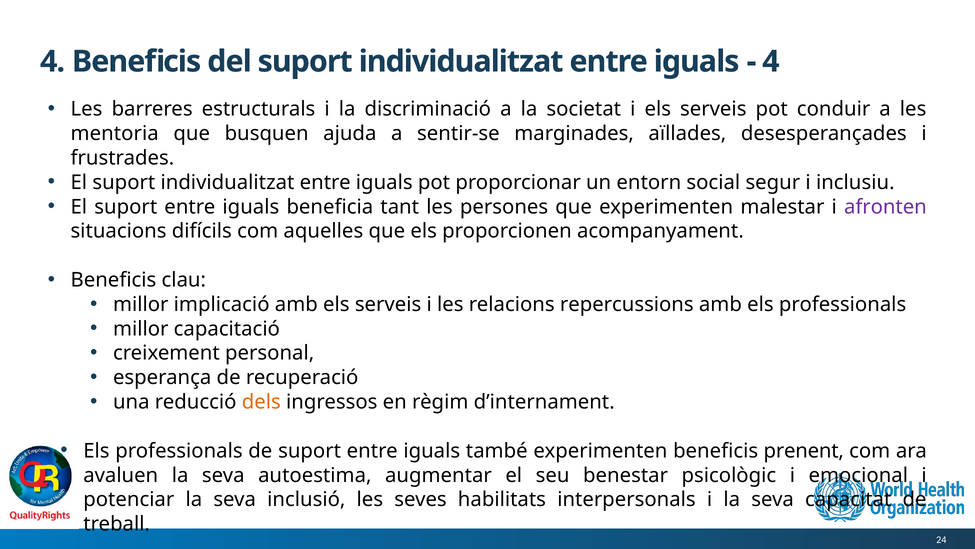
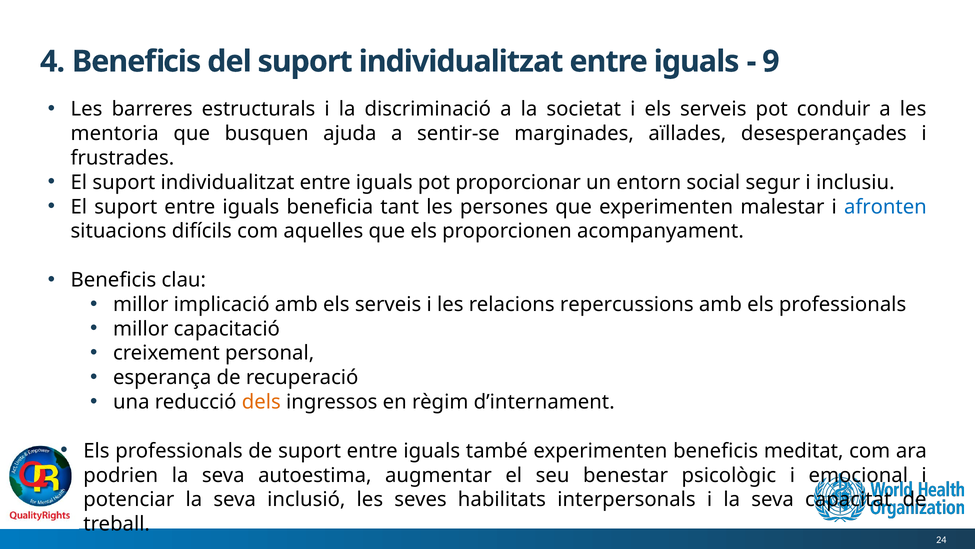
4: 4 -> 9 (771, 61)
afronten colour: purple -> blue (885, 207)
prenent: prenent -> meditat (804, 450)
avaluen: avaluen -> podrien (121, 475)
